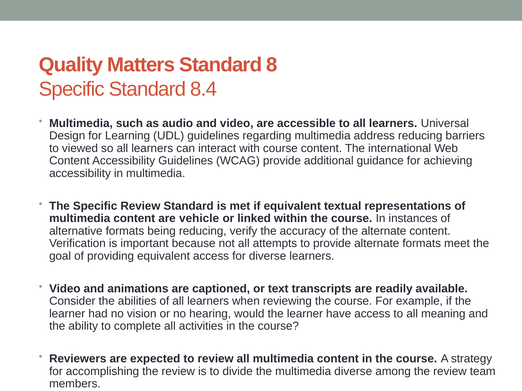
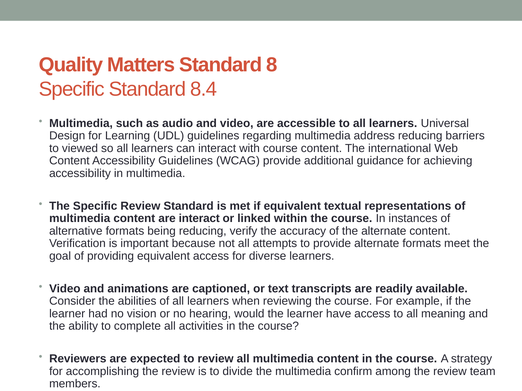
are vehicle: vehicle -> interact (199, 219)
multimedia diverse: diverse -> confirm (353, 372)
